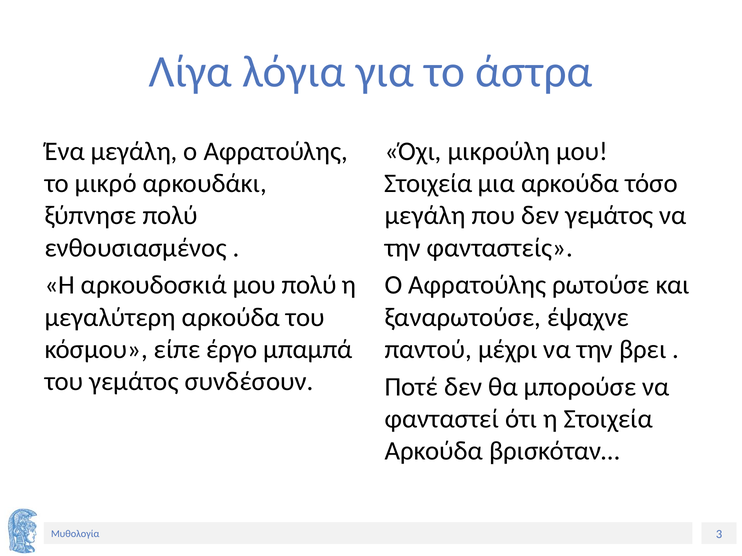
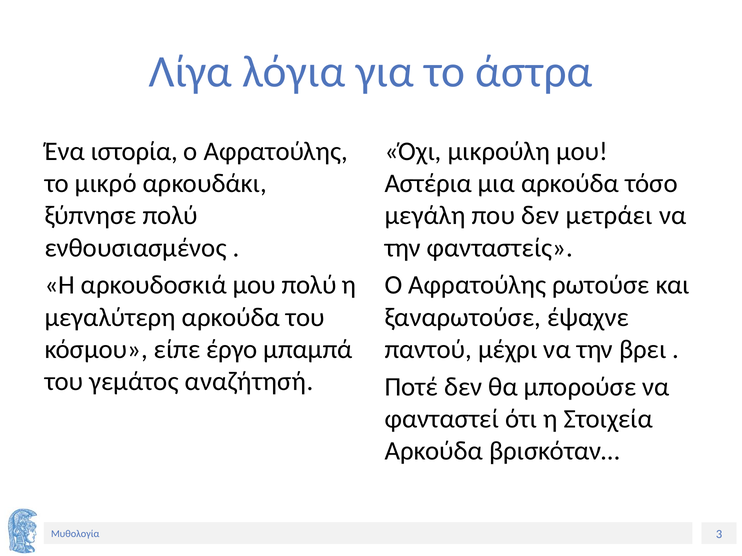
Ένα μεγάλη: μεγάλη -> ιστορία (134, 152)
Στοιχεία: Στοιχεία -> Αστέρια (428, 184)
δεν γεμάτος: γεμάτος -> μετράει (609, 216)
συνδέσουν: συνδέσουν -> αναζήτησή (249, 382)
